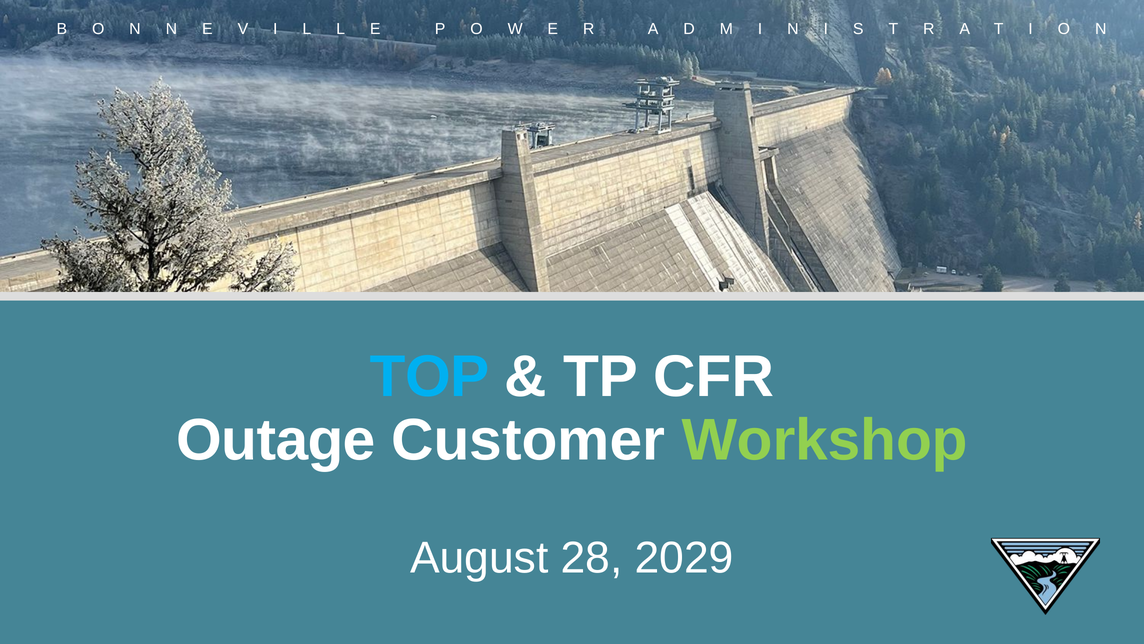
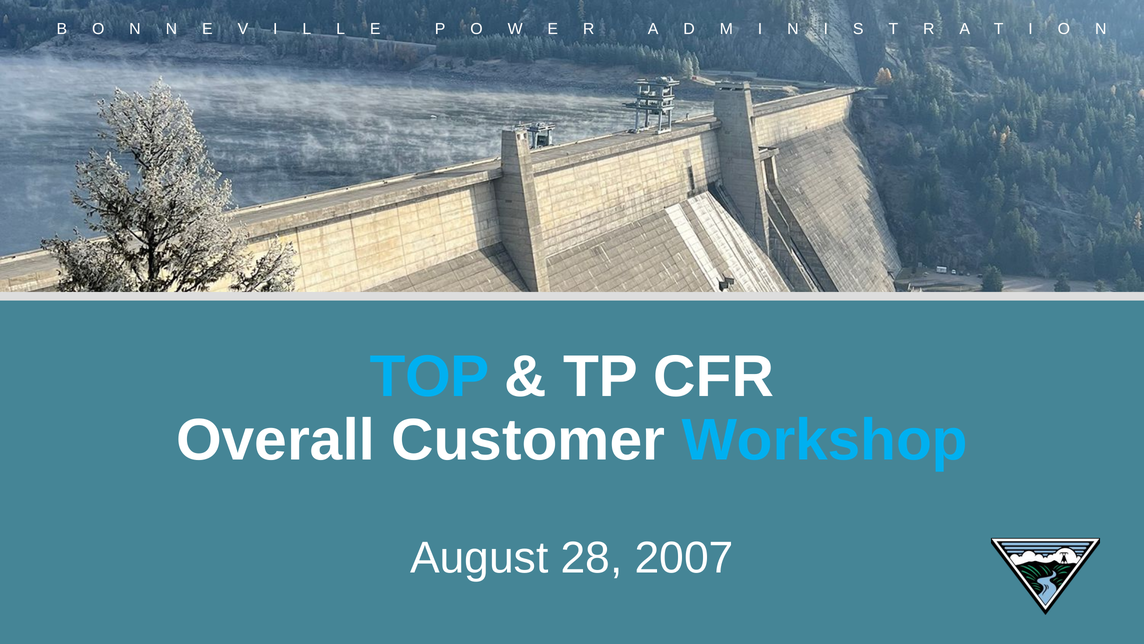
Outage: Outage -> Overall (276, 440)
Workshop colour: light green -> light blue (825, 440)
2029: 2029 -> 2007 (684, 557)
